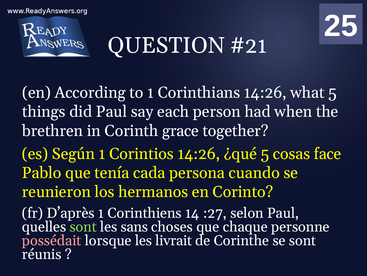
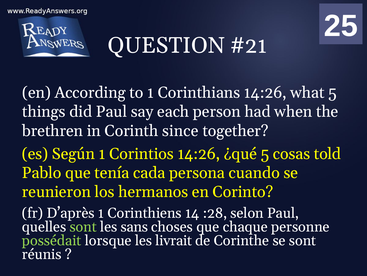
grace: grace -> since (180, 130)
face: face -> told (328, 153)
:27: :27 -> :28 (215, 213)
possédait colour: pink -> light green (52, 240)
